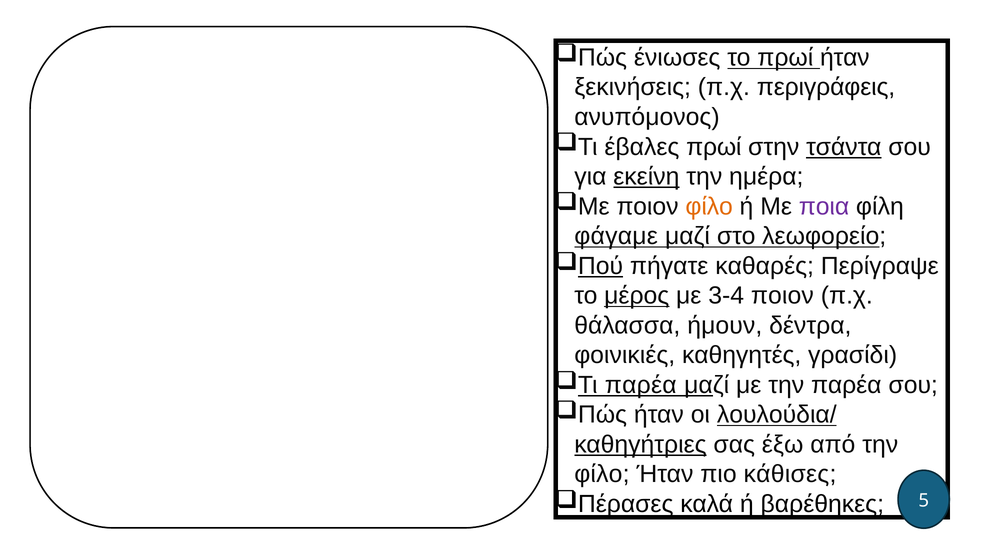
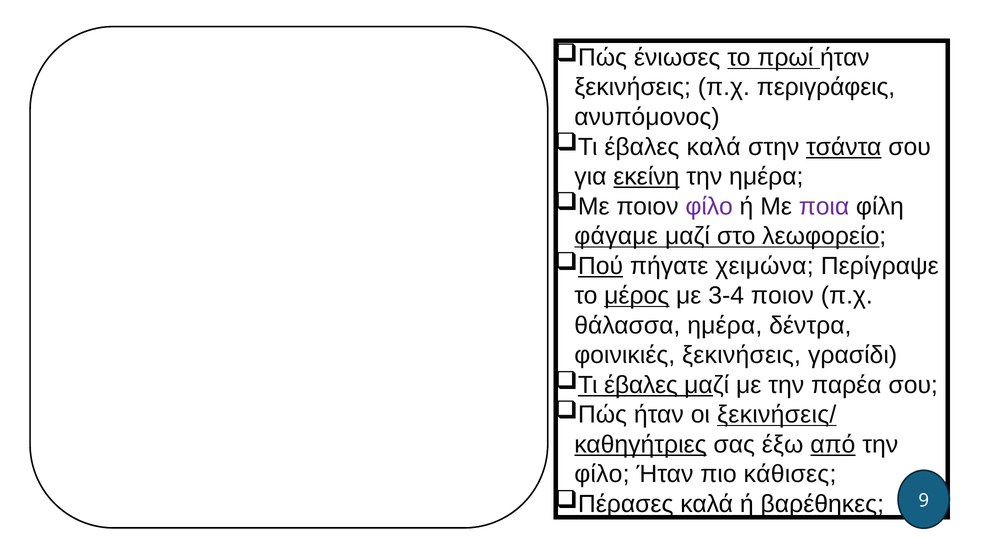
έβαλες πρωί: πρωί -> καλά (714, 147)
φίλο colour: orange -> purple (709, 206)
καθαρές: καθαρές -> χειμώνα (764, 266)
θάλασσα ήμουν: ήμουν -> ημέρα (725, 325)
φοινικιές καθηγητές: καθηγητές -> ξεκινήσεις (742, 355)
παρέα: παρέα -> έβαλες (641, 385)
λουλούδια/: λουλούδια/ -> ξεκινήσεις/ (777, 414)
από underline: none -> present (833, 444)
5: 5 -> 9 (924, 500)
